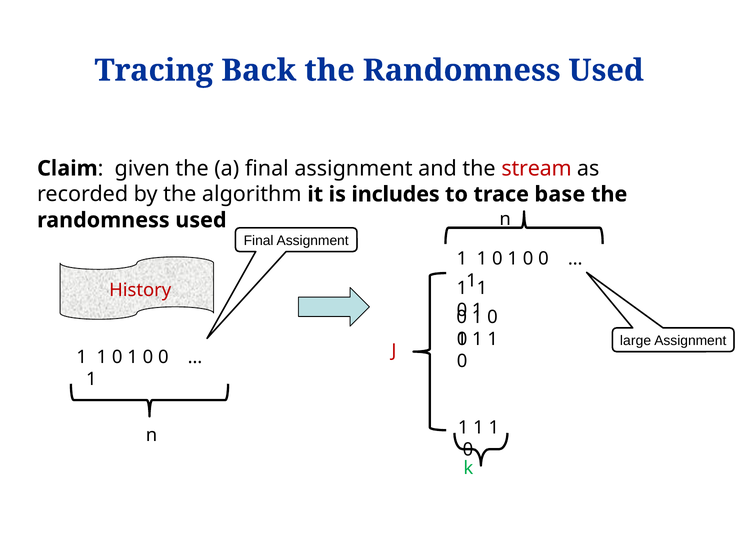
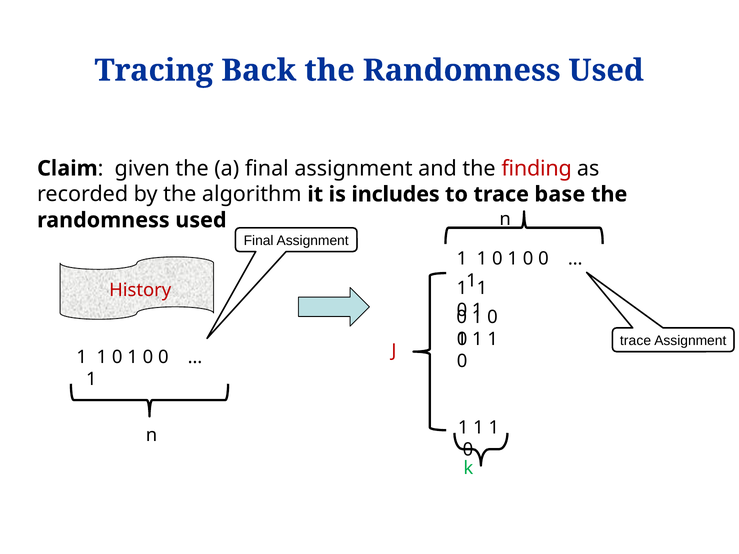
stream: stream -> finding (537, 169)
large: large -> trace (636, 341)
